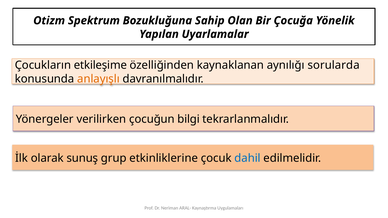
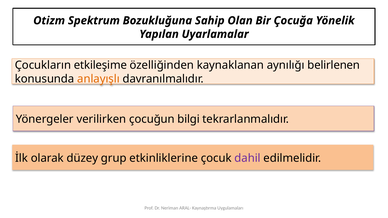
sorularda: sorularda -> belirlenen (334, 65)
sunuş: sunuş -> düzey (82, 158)
dahil colour: blue -> purple (248, 158)
